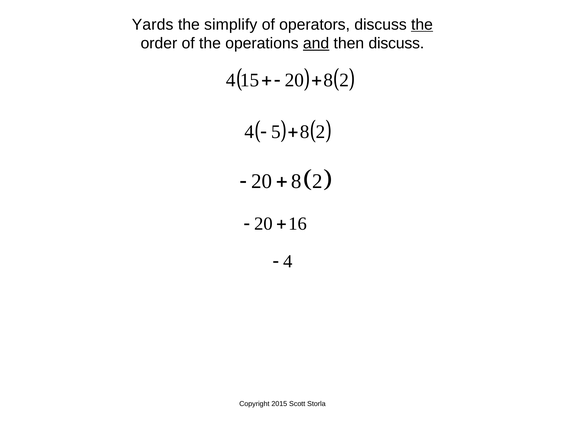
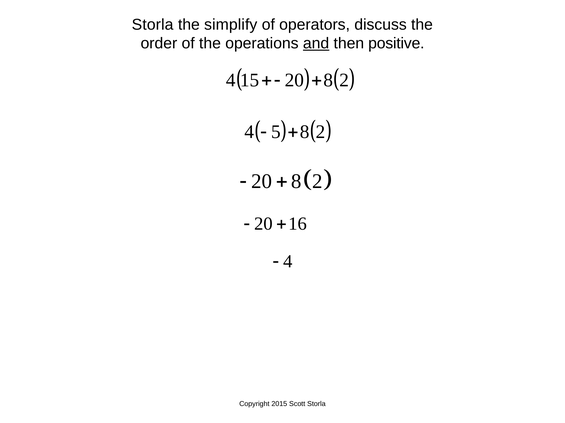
Yards: Yards -> Storla (153, 25)
the underline: present -> none (422, 25)
then discuss: discuss -> positive (396, 43)
